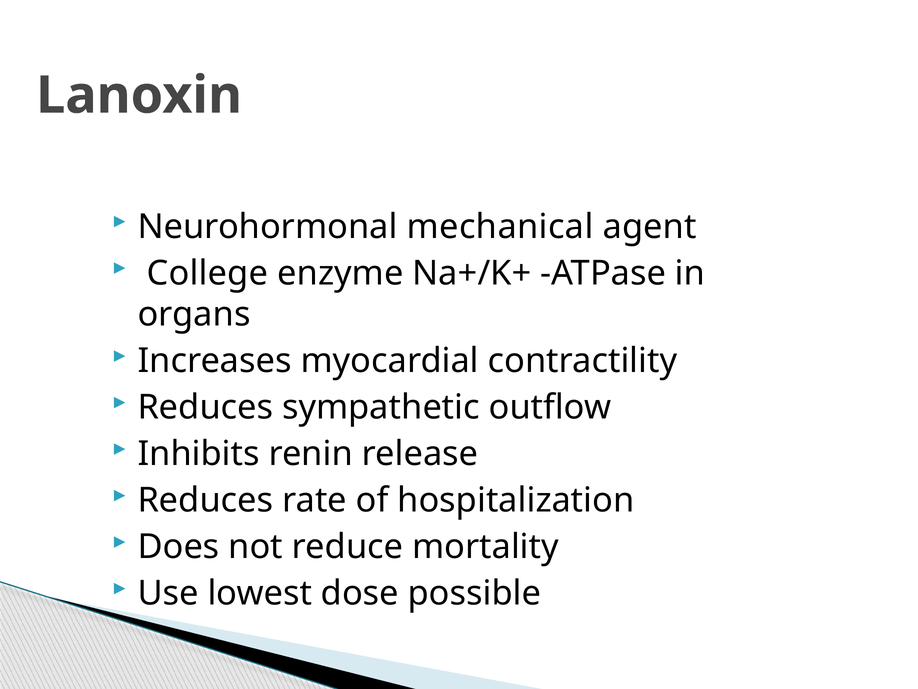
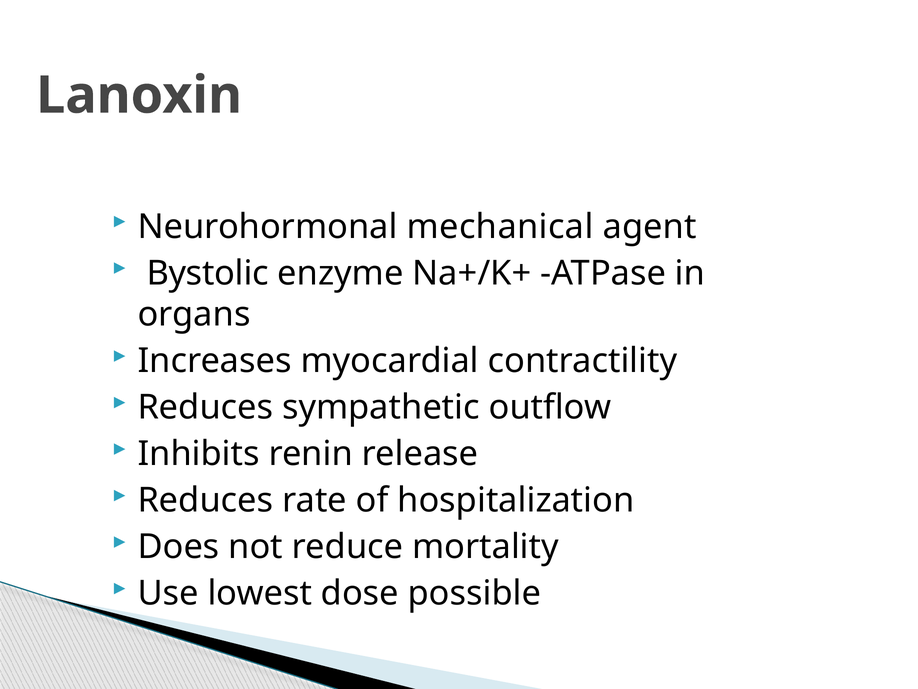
College: College -> Bystolic (208, 273)
